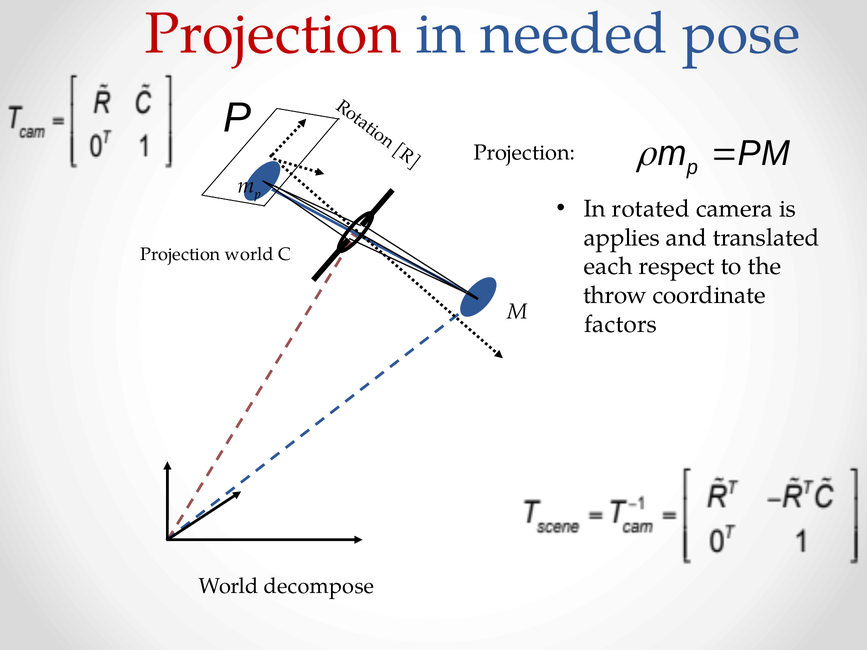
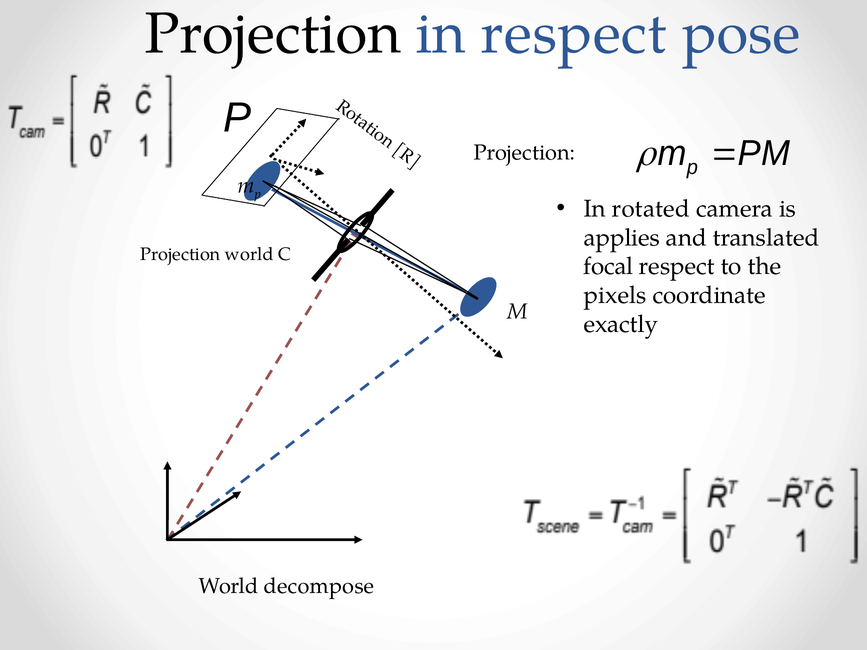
Projection colour: red -> black (273, 34)
in needed: needed -> respect (574, 34)
each: each -> focal (608, 267)
throw: throw -> pixels (615, 296)
factors: factors -> exactly (621, 324)
